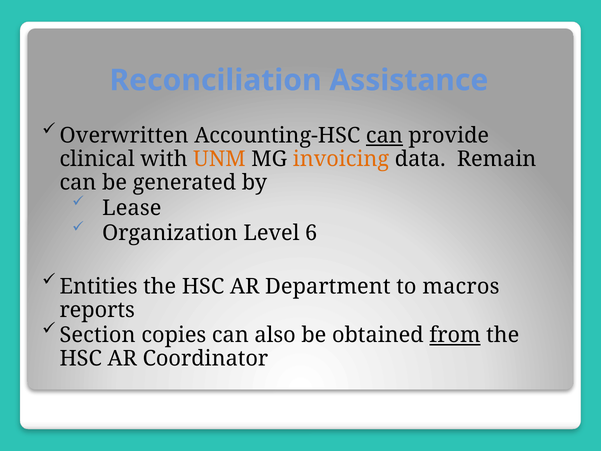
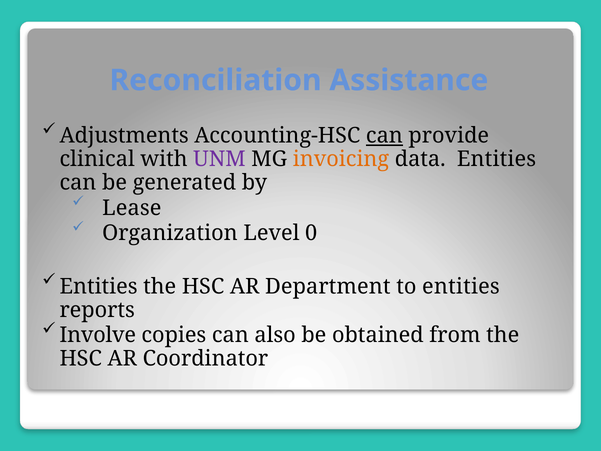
Overwritten: Overwritten -> Adjustments (124, 136)
UNM colour: orange -> purple (219, 159)
data Remain: Remain -> Entities (497, 159)
6: 6 -> 0 (311, 233)
to macros: macros -> entities (461, 286)
Section: Section -> Involve (98, 335)
from underline: present -> none (455, 335)
